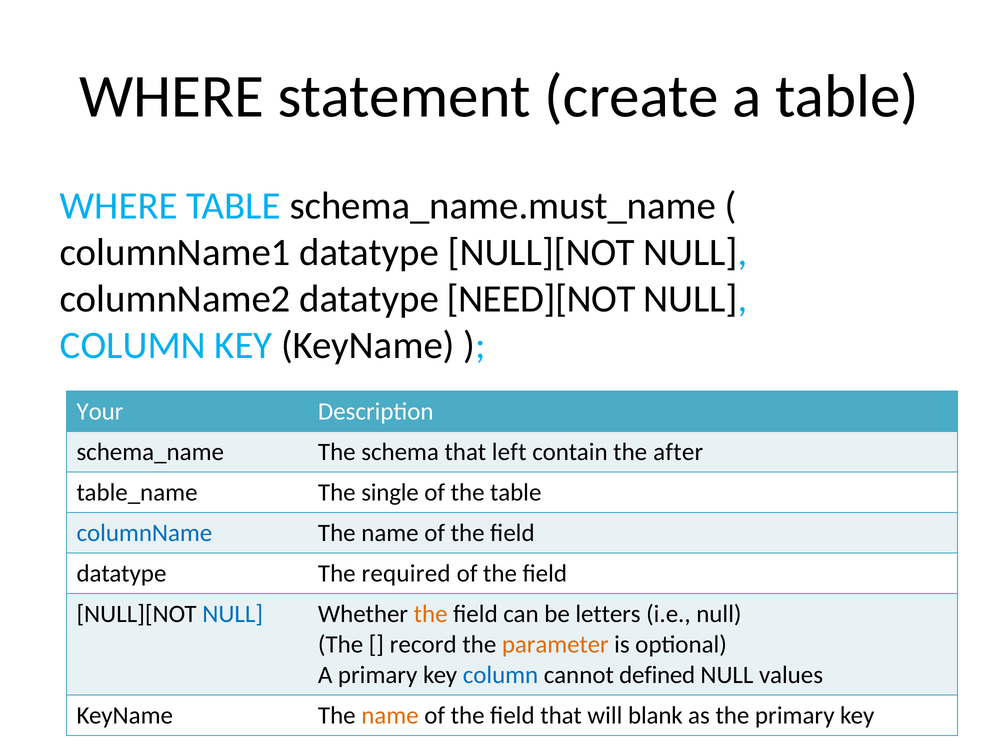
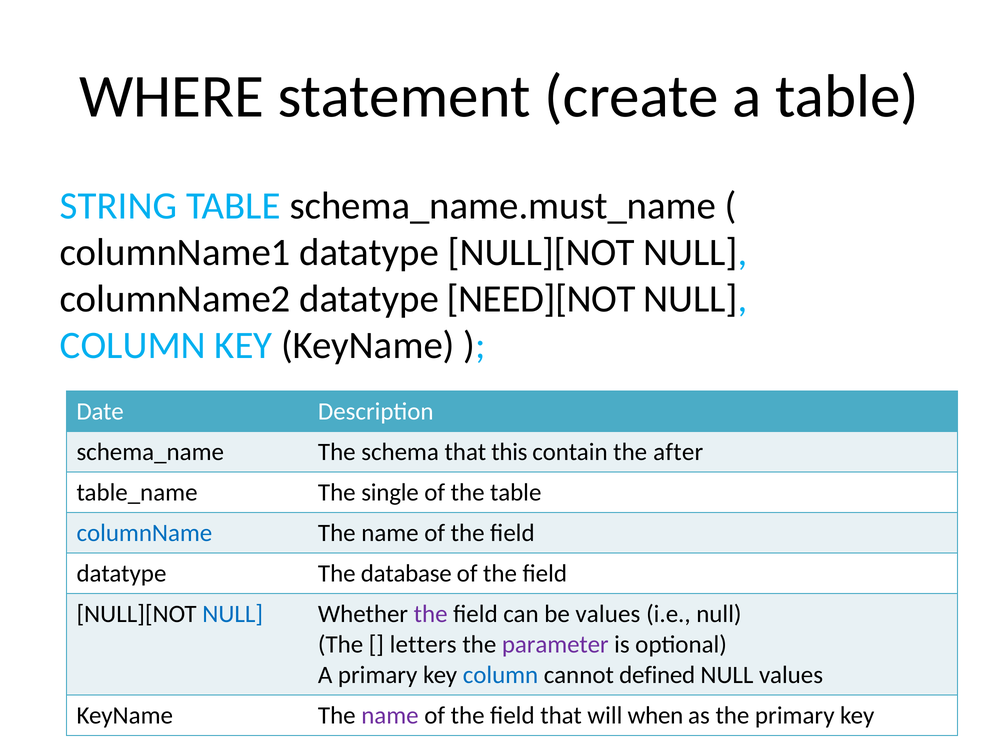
WHERE: WHERE -> STRING (119, 206)
Your: Your -> Date (100, 412)
left: left -> this (509, 452)
required: required -> database (406, 574)
the colour: orange -> purple (431, 614)
be letters: letters -> values (608, 614)
record: record -> letters (423, 645)
parameter colour: orange -> purple (555, 645)
name colour: orange -> purple (390, 716)
blank: blank -> when (655, 716)
